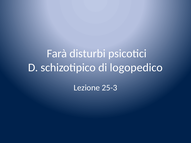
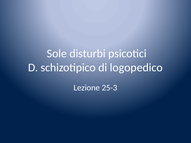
Farà: Farà -> Sole (57, 54)
